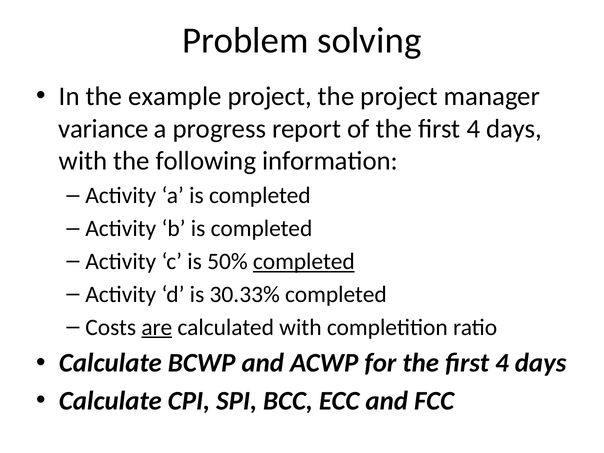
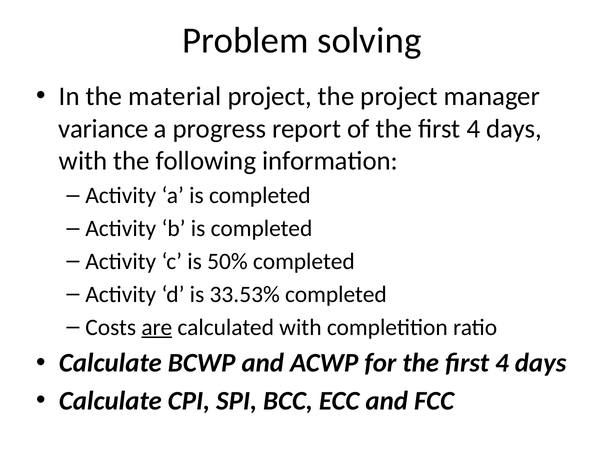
example: example -> material (175, 97)
completed underline: present -> none (304, 261)
30.33%: 30.33% -> 33.53% (245, 294)
